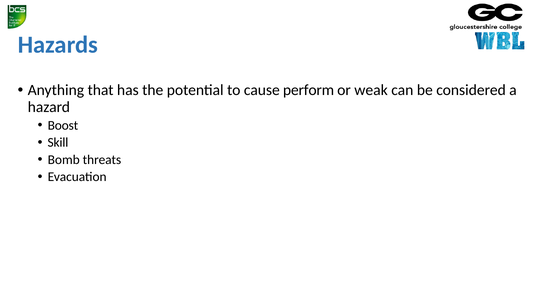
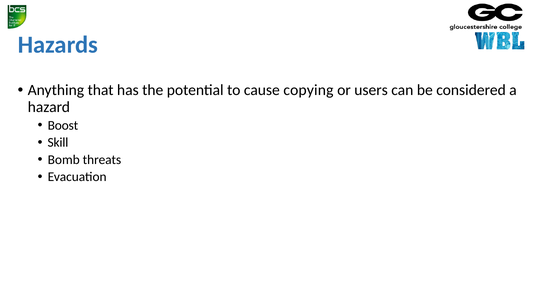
perform: perform -> copying (308, 90)
weak: weak -> users (371, 90)
